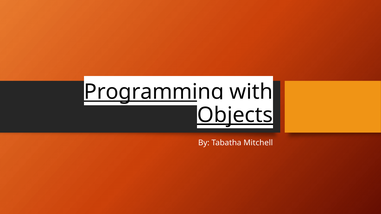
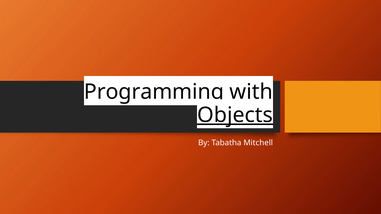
Programming underline: present -> none (154, 92)
